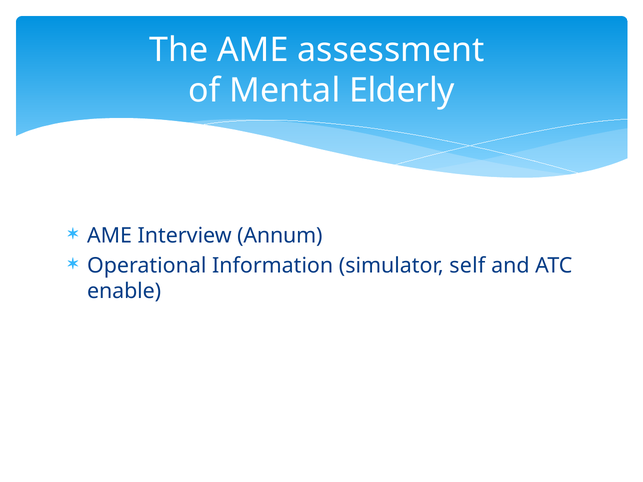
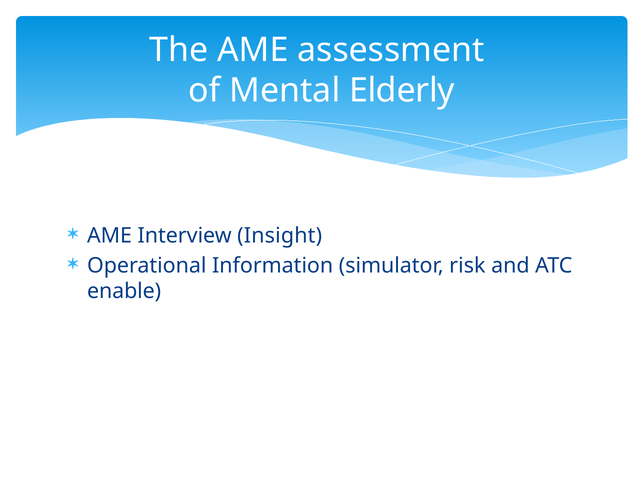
Annum: Annum -> Insight (280, 236)
self: self -> risk (467, 266)
